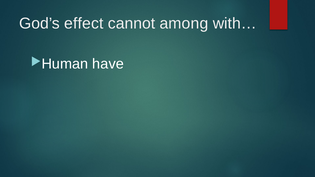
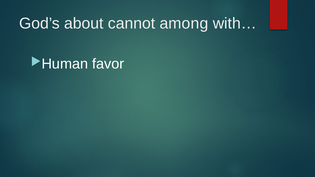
effect: effect -> about (84, 23)
have: have -> favor (108, 64)
